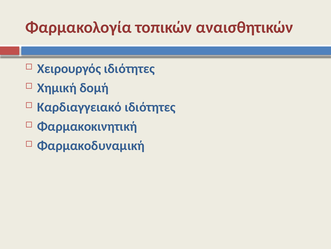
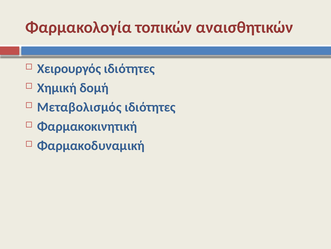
Καρδιαγγειακό: Καρδιαγγειακό -> Μεταβολισμός (79, 107)
